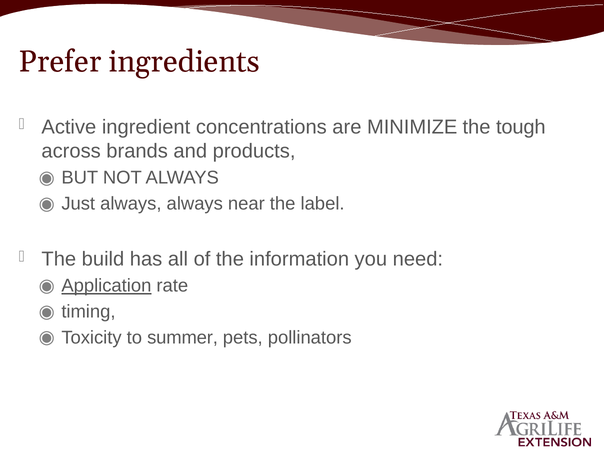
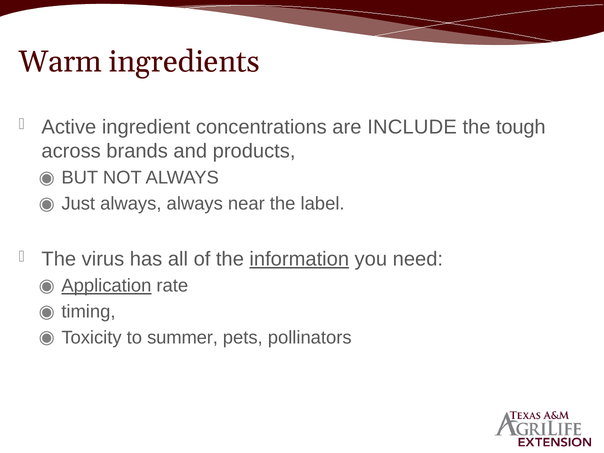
Prefer: Prefer -> Warm (60, 62)
MINIMIZE: MINIMIZE -> INCLUDE (412, 127)
build: build -> virus (103, 259)
information underline: none -> present (299, 259)
